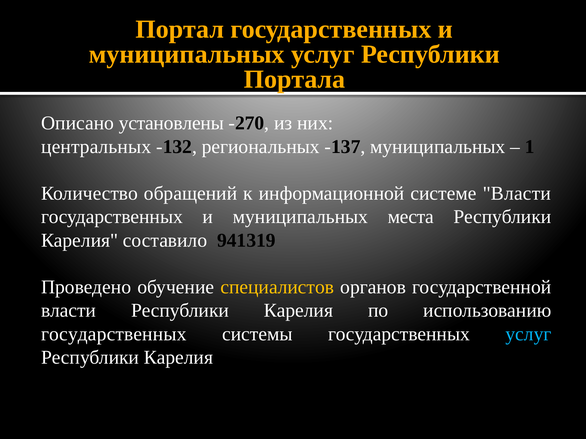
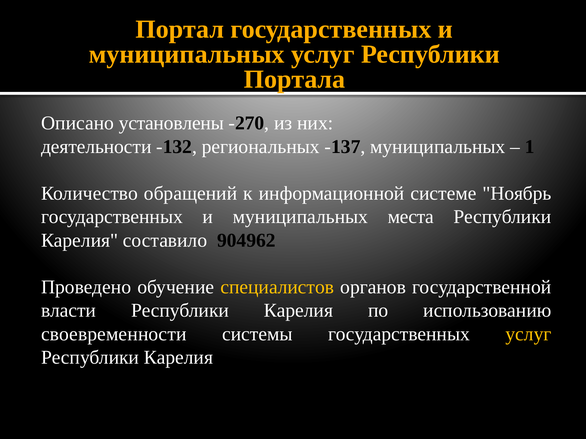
центральных: центральных -> деятельности (96, 147)
системе Власти: Власти -> Ноябрь (517, 194)
941319: 941319 -> 904962 (246, 241)
государственных: государственных -> своевременности (114, 334)
услуг colour: light blue -> yellow (529, 334)
